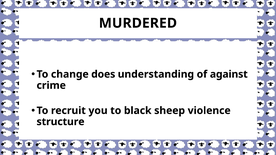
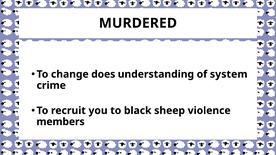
against: against -> system (229, 74)
structure: structure -> members (61, 122)
